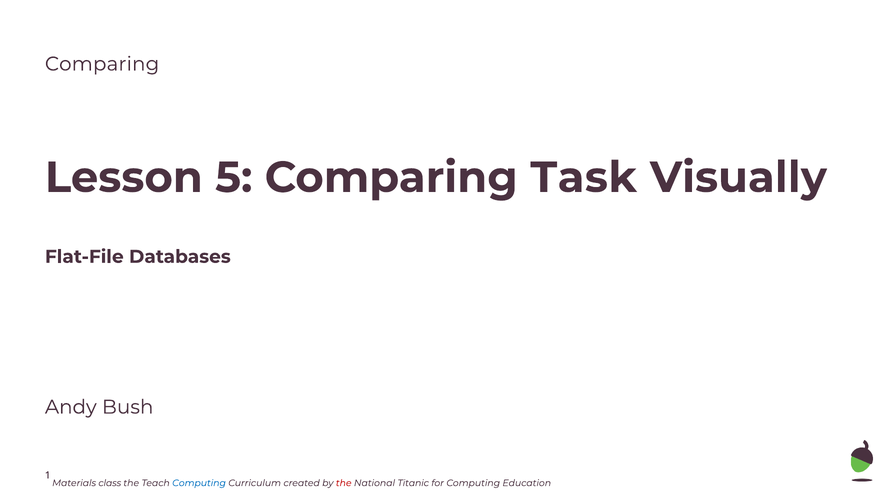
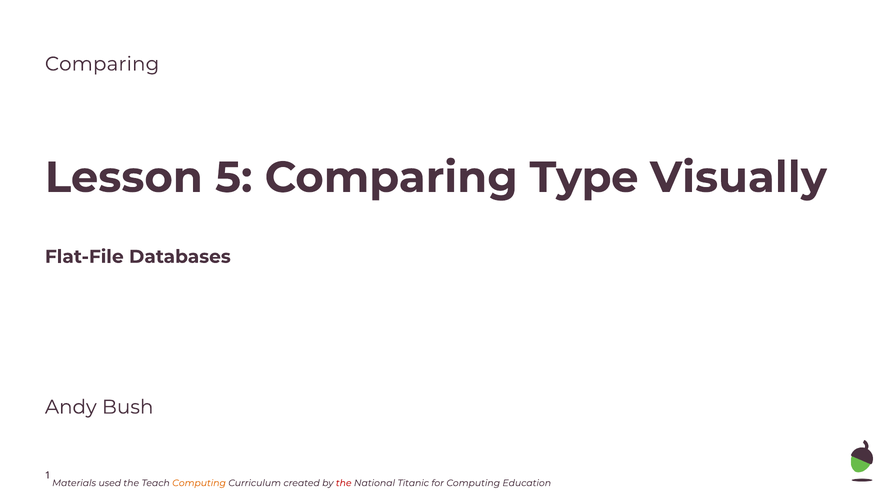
Task: Task -> Type (584, 178)
class: class -> used (110, 483)
Computing colour: blue -> orange (199, 483)
